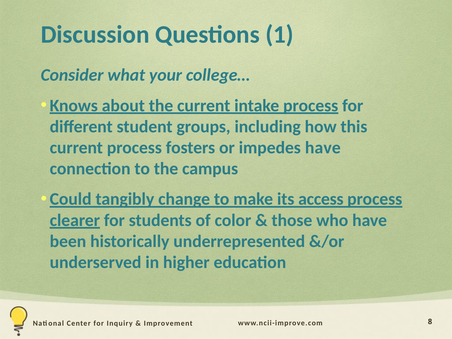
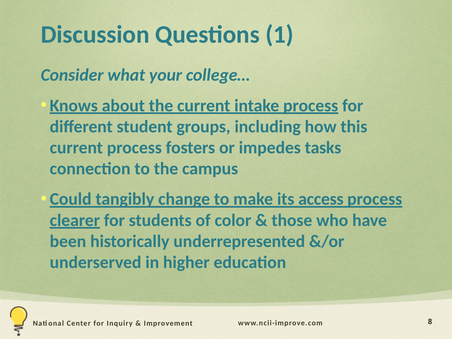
impedes have: have -> tasks (323, 148)
